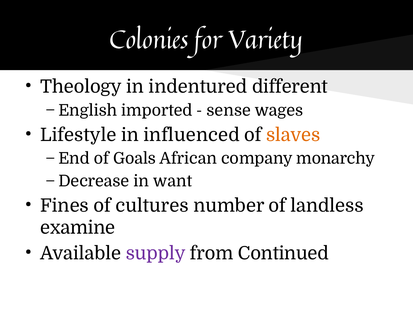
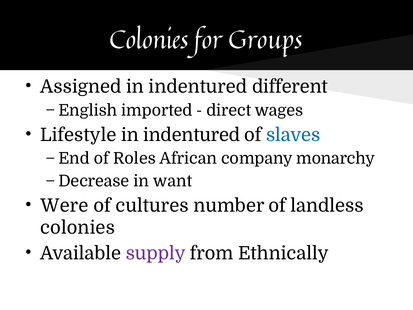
Variety: Variety -> Groups (265, 40)
Theology: Theology -> Assigned (81, 87)
sense: sense -> direct (229, 110)
influenced: influenced -> indentured (192, 135)
slaves colour: orange -> blue (293, 135)
Goals: Goals -> Roles (134, 159)
Fines: Fines -> Were (64, 206)
examine: examine -> colonies (78, 228)
Continued: Continued -> Ethnically (283, 253)
